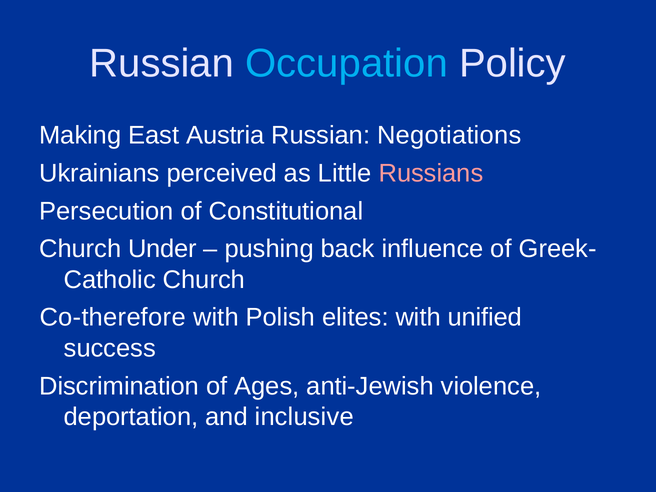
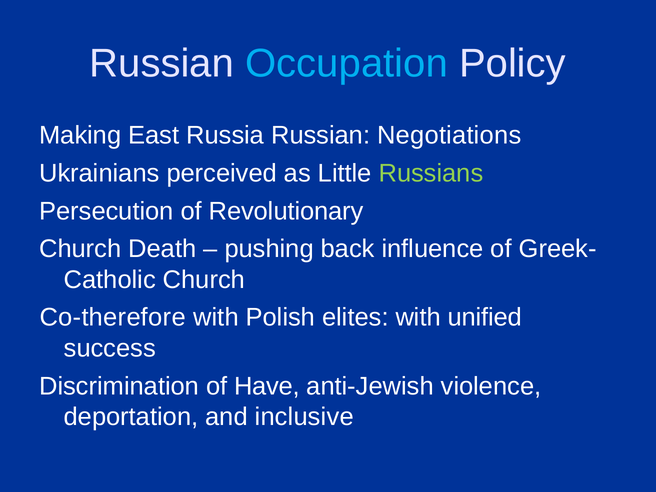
Austria: Austria -> Russia (225, 135)
Russians colour: pink -> light green (431, 173)
Constitutional: Constitutional -> Revolutionary (286, 211)
Under: Under -> Death (162, 249)
Ages: Ages -> Have (267, 386)
